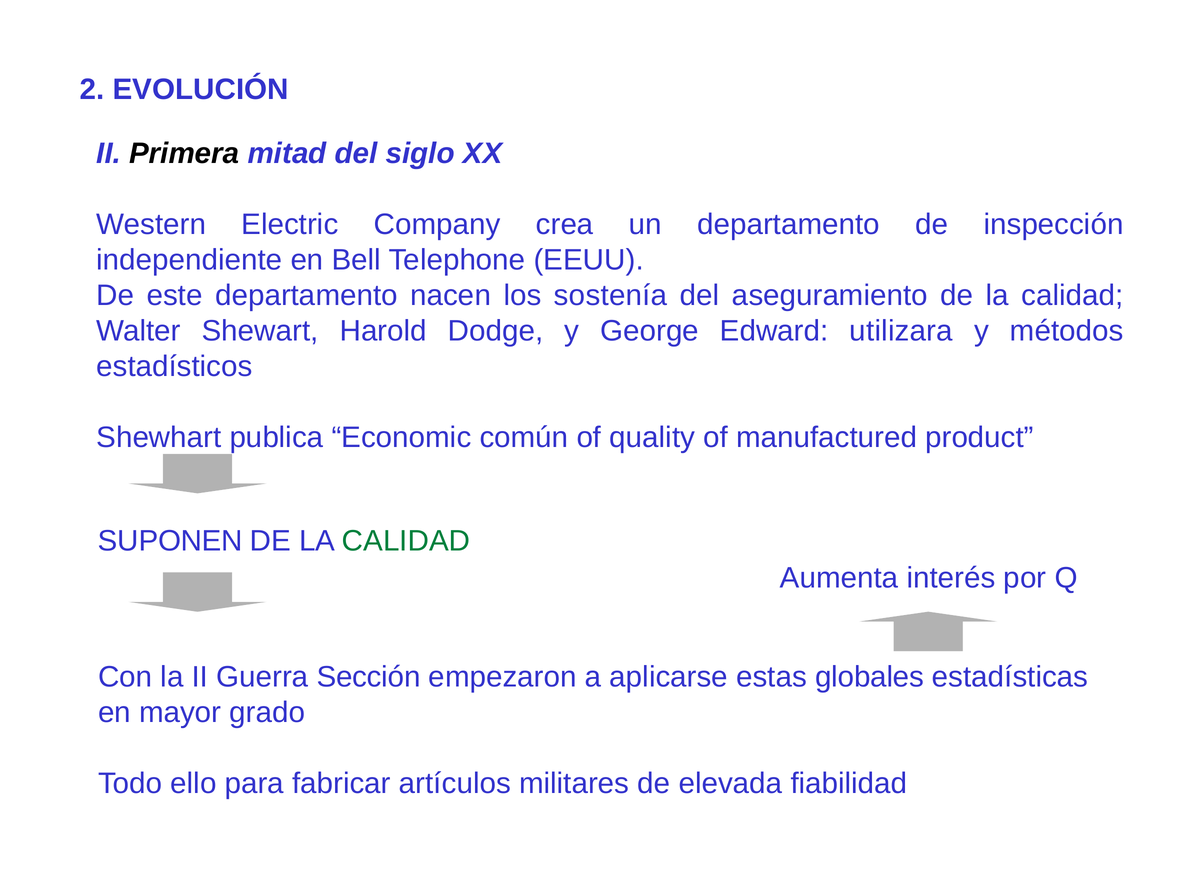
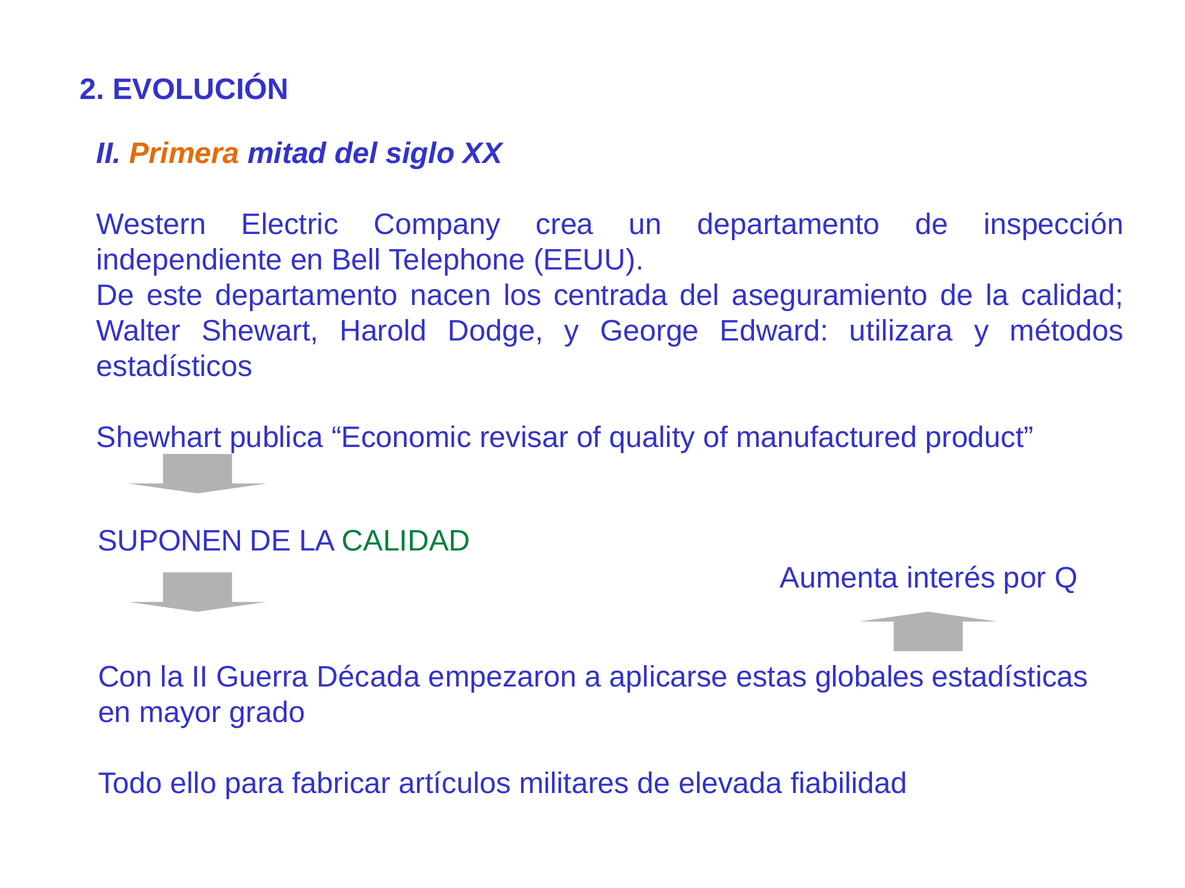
Primera colour: black -> orange (184, 153)
sostenía: sostenía -> centrada (611, 296)
común: común -> revisar (524, 438)
Sección: Sección -> Década (368, 677)
